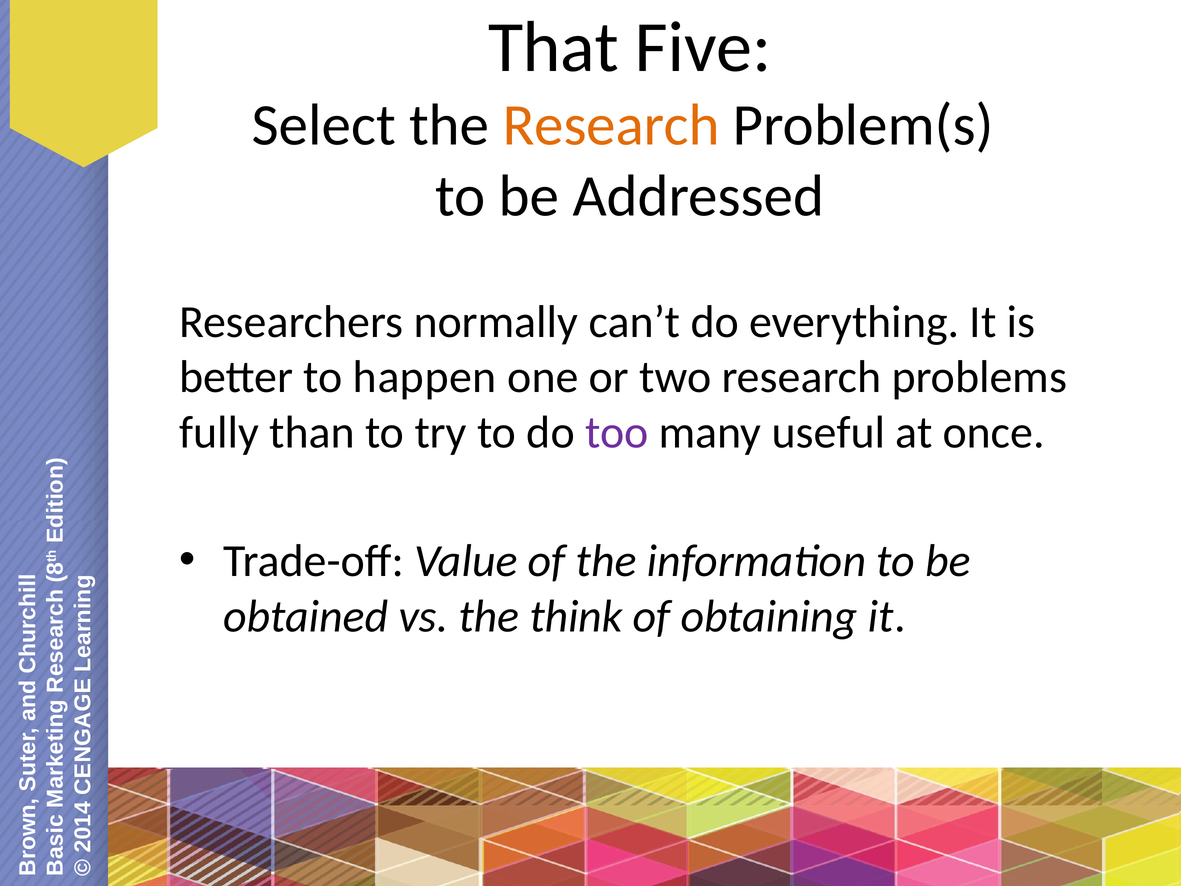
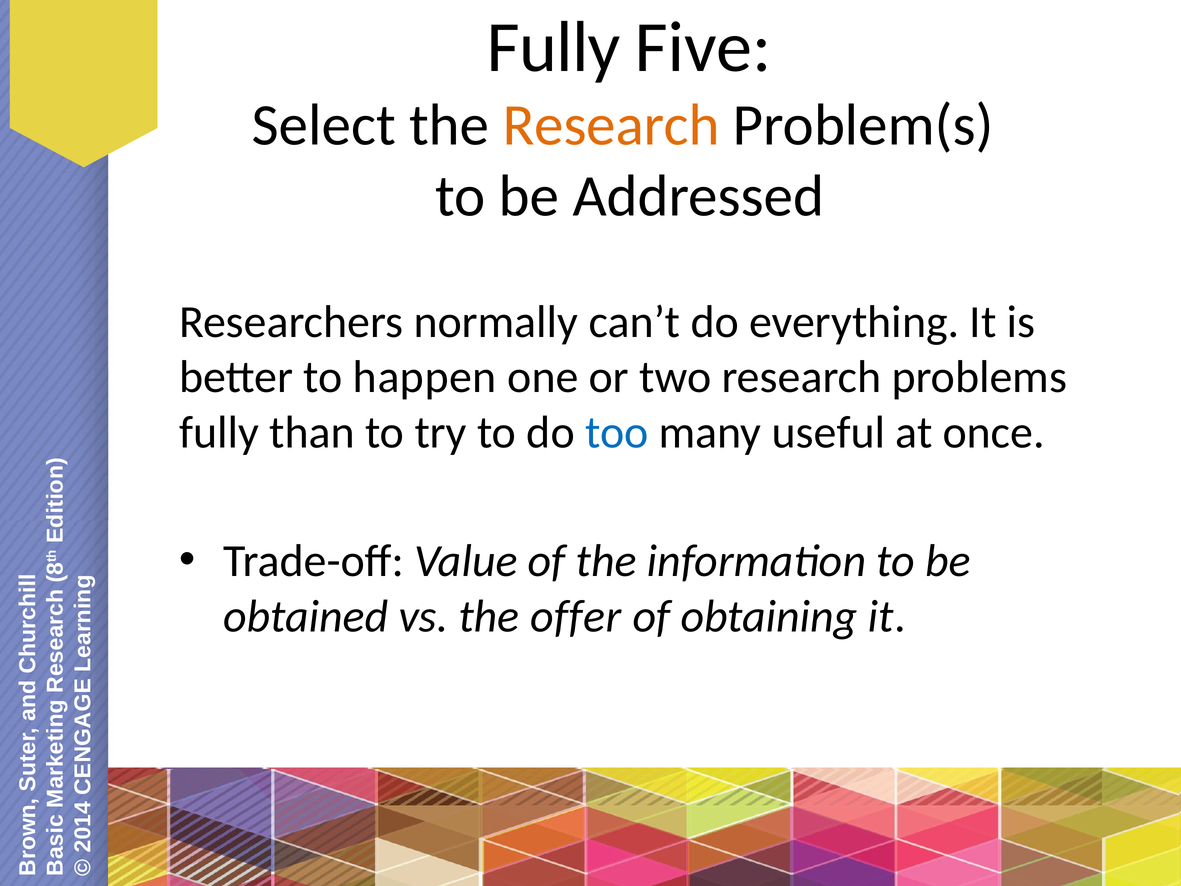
That: That -> Fully (554, 47)
too colour: purple -> blue (617, 432)
think: think -> offer (576, 616)
